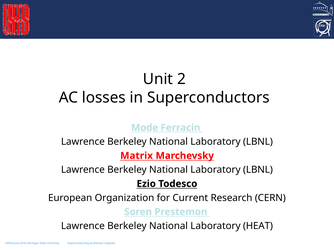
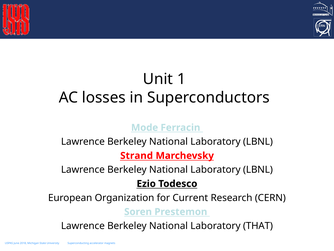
2: 2 -> 1 (181, 79)
Matrix: Matrix -> Strand (137, 155)
HEAT: HEAT -> THAT (258, 225)
